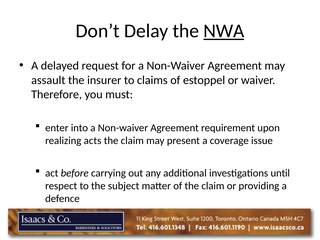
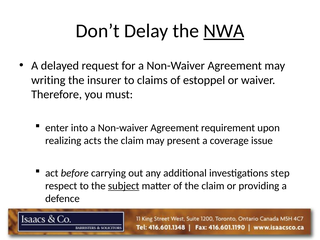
assault: assault -> writing (48, 80)
until: until -> step (280, 173)
subject underline: none -> present (124, 186)
